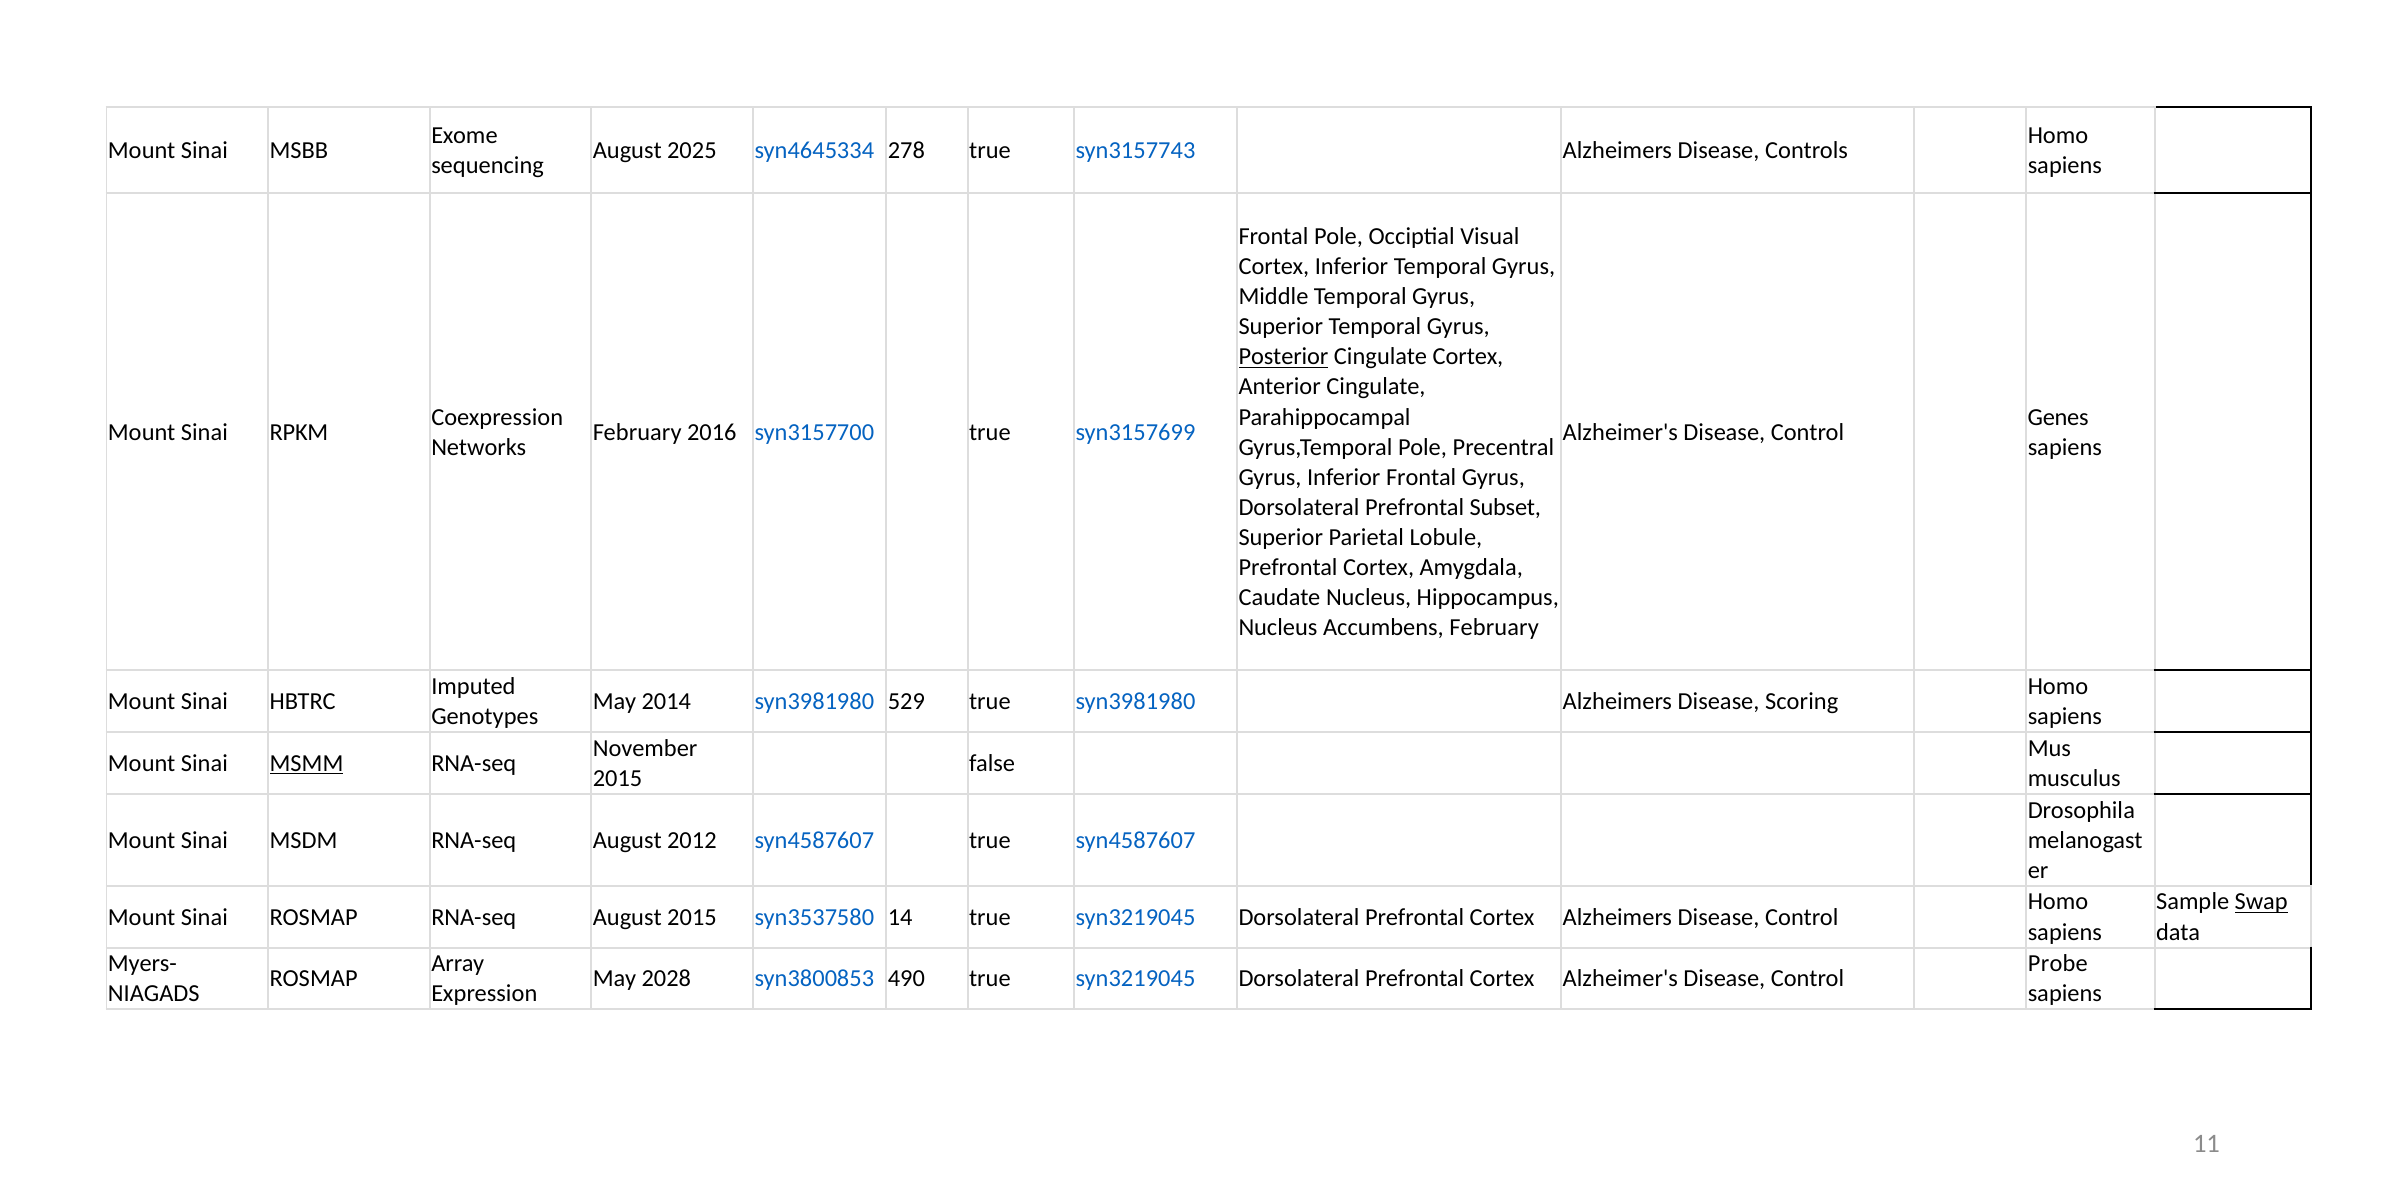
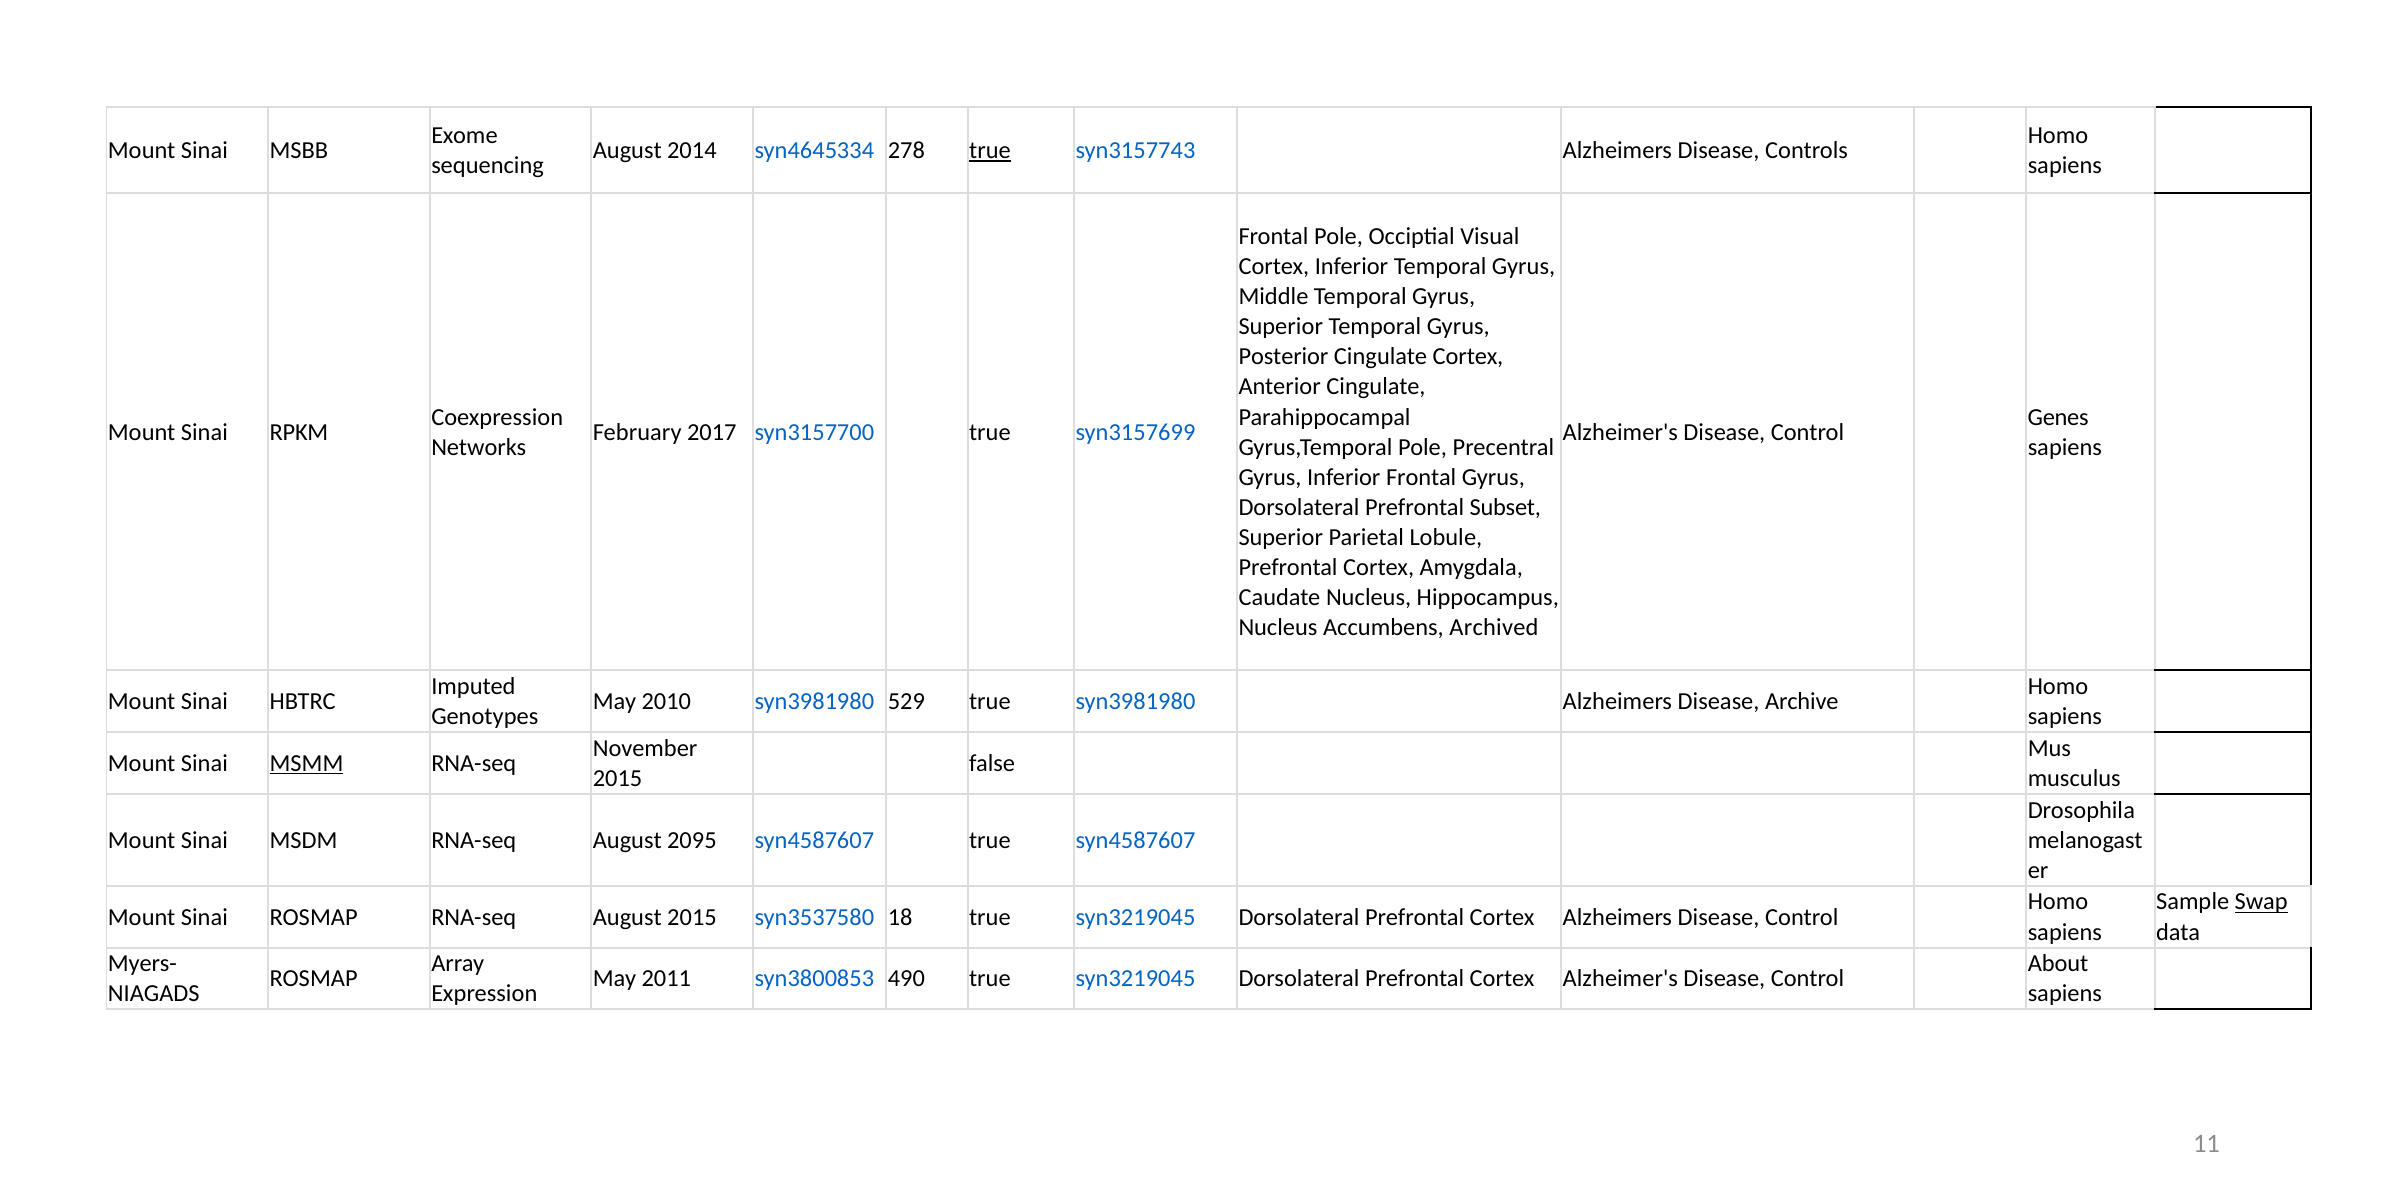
2025: 2025 -> 2014 (692, 151)
true underline: none -> present (990, 151)
Posterior underline: present -> none (1283, 357)
2016: 2016 -> 2017 (712, 432)
Accumbens February: February -> Archived (1494, 628)
2014: 2014 -> 2010 (666, 702)
Scoring: Scoring -> Archive (1802, 702)
2012: 2012 -> 2095 (692, 840)
14: 14 -> 18 (900, 917)
Probe: Probe -> About (2058, 964)
2028: 2028 -> 2011 (666, 979)
